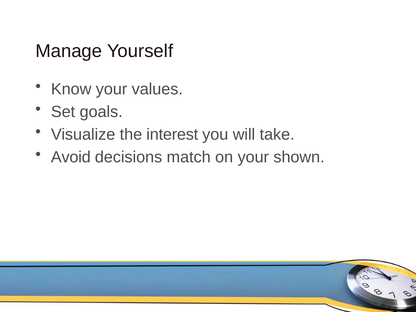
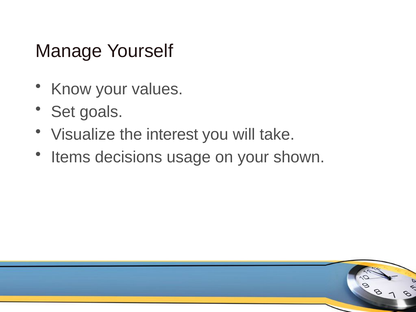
Avoid: Avoid -> Items (71, 157)
match: match -> usage (189, 157)
